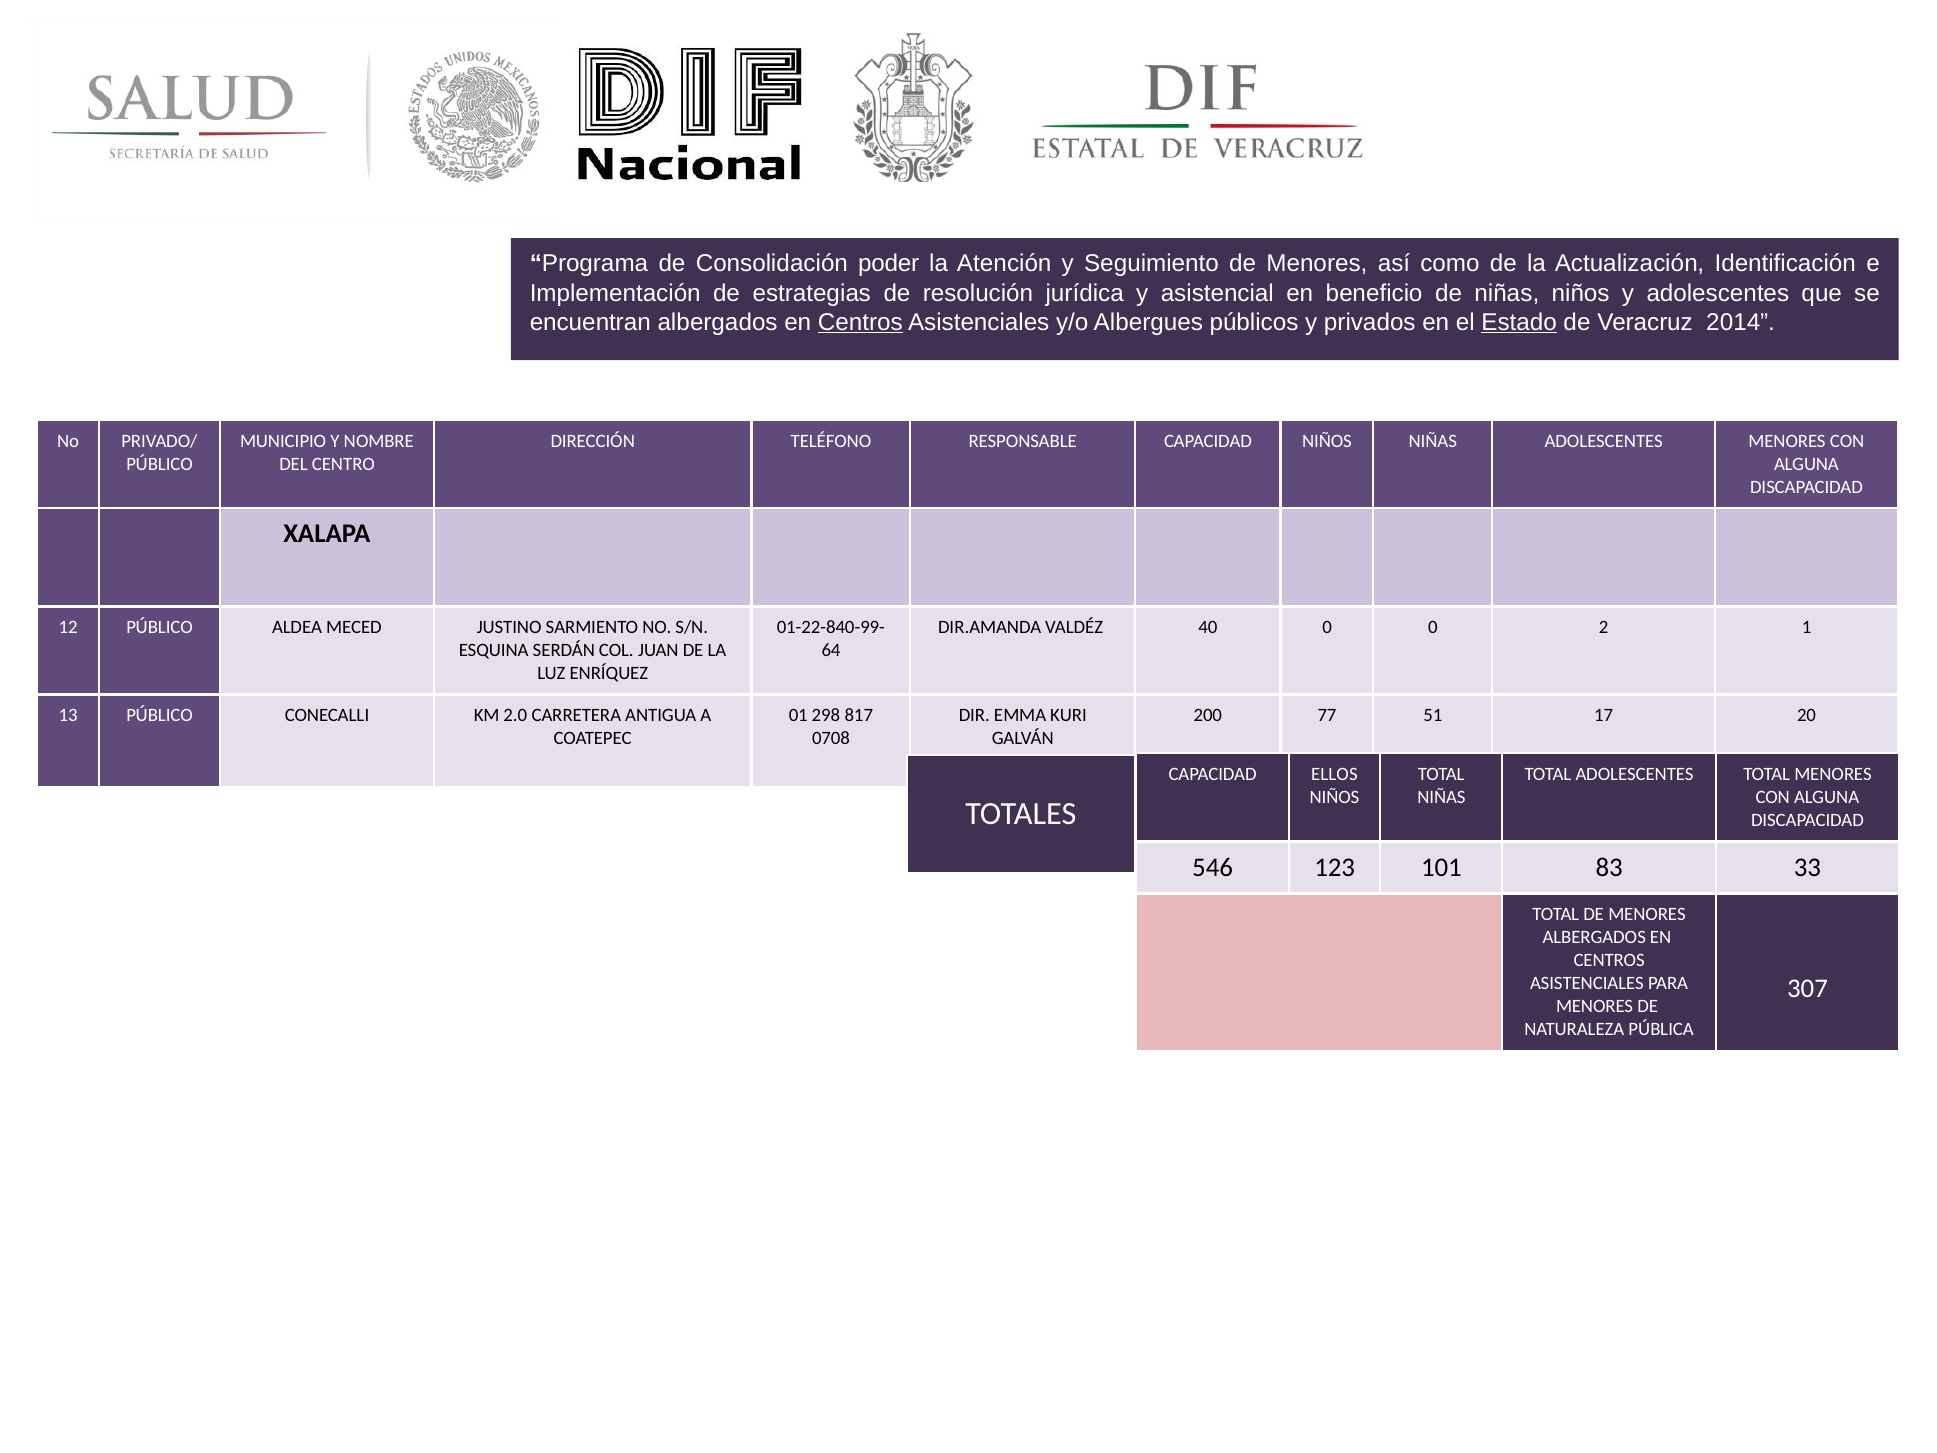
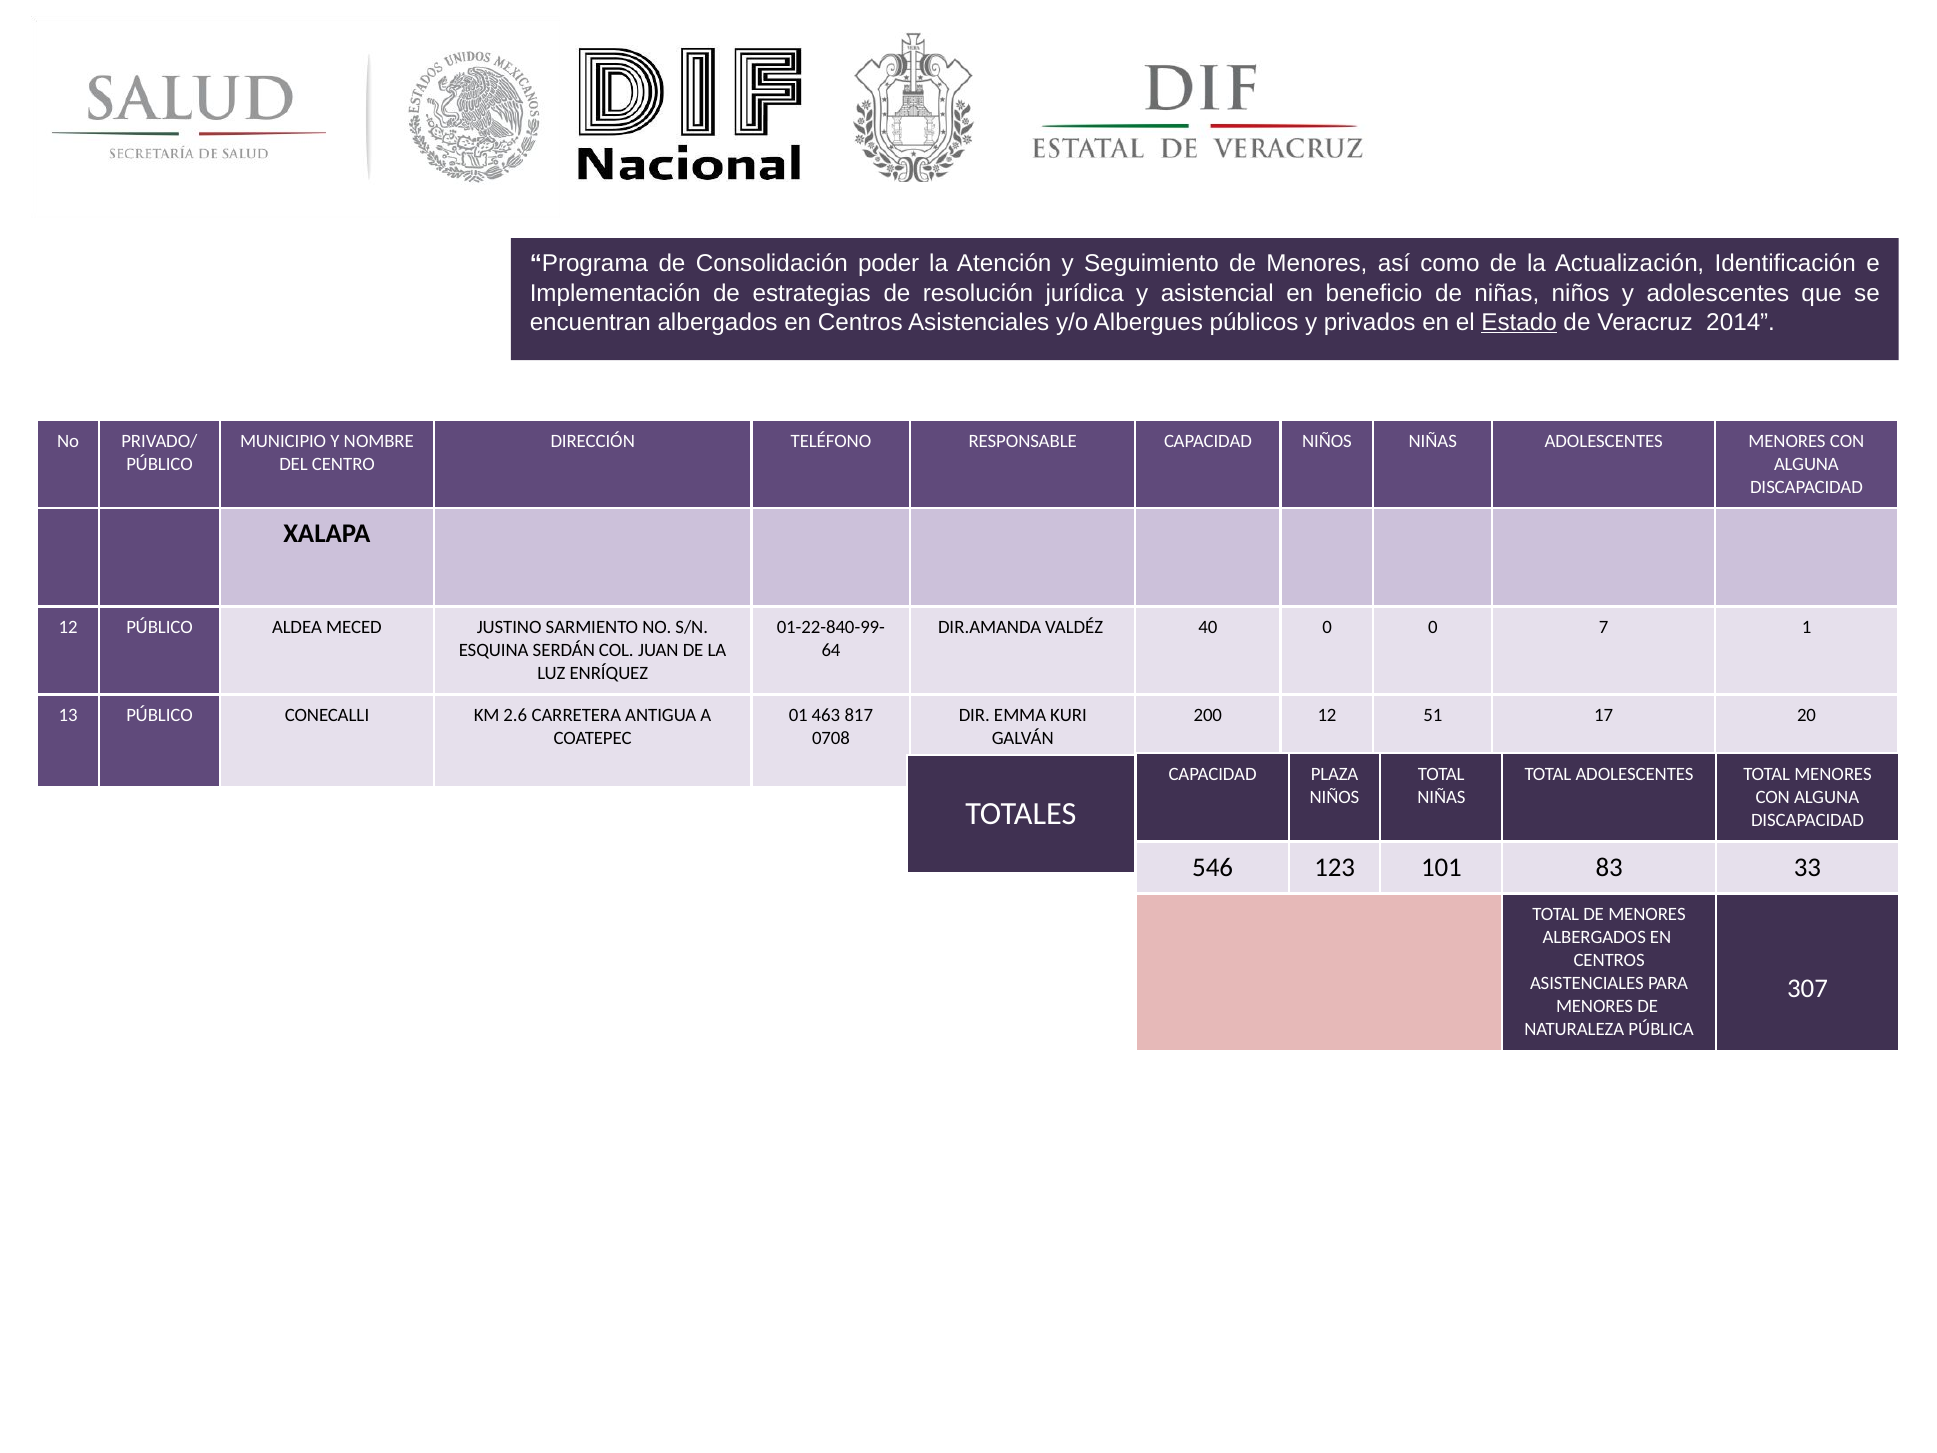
Centros underline: present -> none (860, 322)
2: 2 -> 7 (1604, 627)
2.0: 2.0 -> 2.6 (515, 716)
298: 298 -> 463 (826, 716)
200 77: 77 -> 12 (1327, 716)
ELLOS: ELLOS -> PLAZA (1335, 774)
